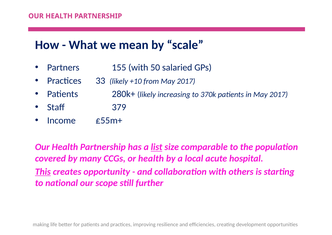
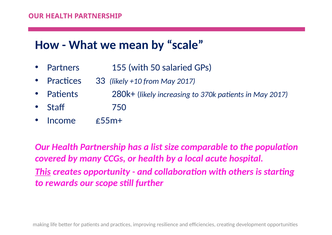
379: 379 -> 750 (119, 107)
list underline: present -> none (157, 147)
national: national -> rewards (62, 183)
